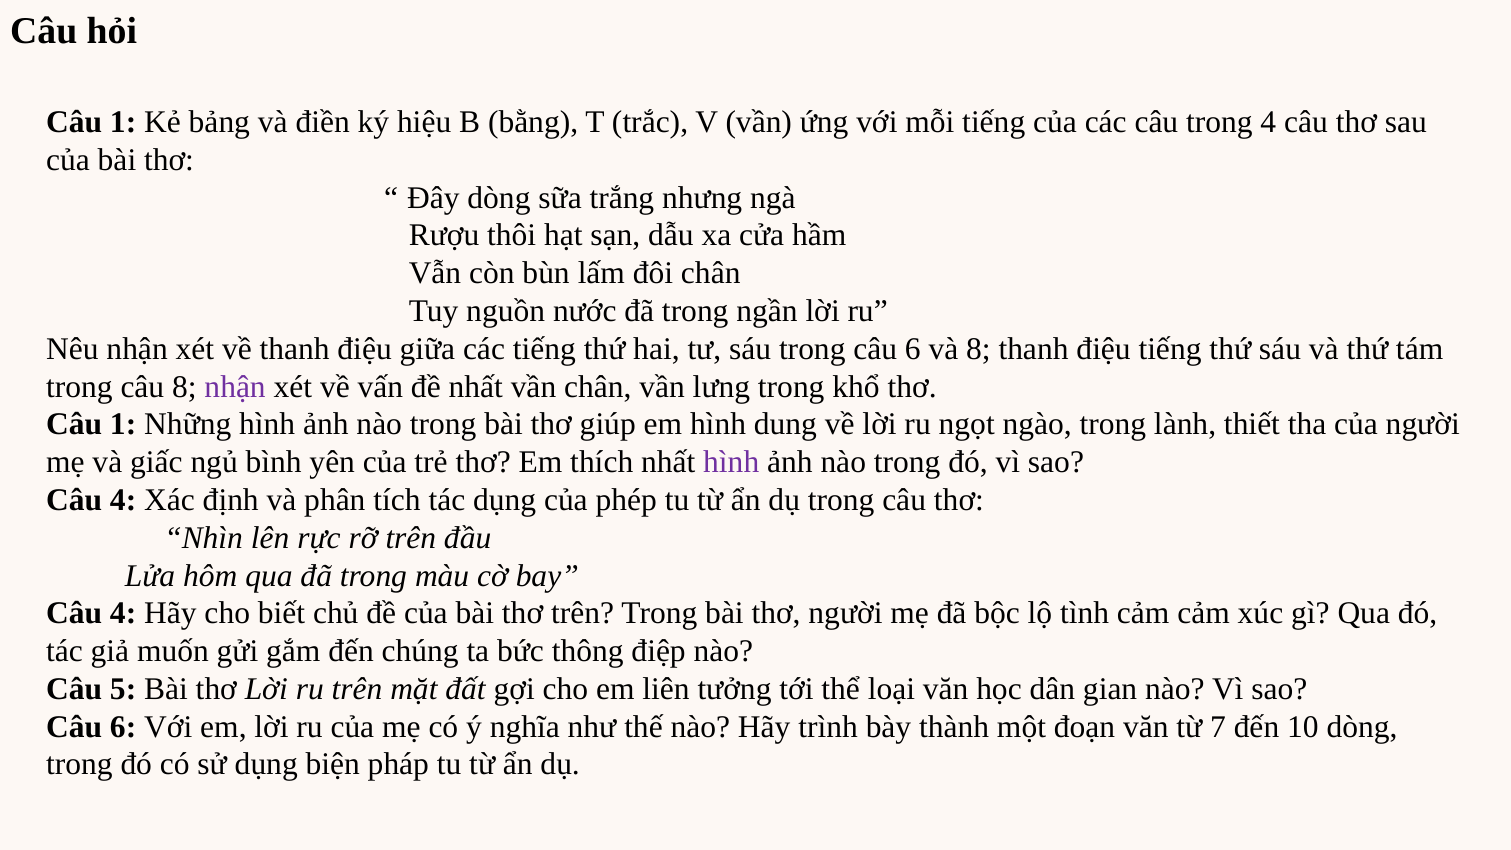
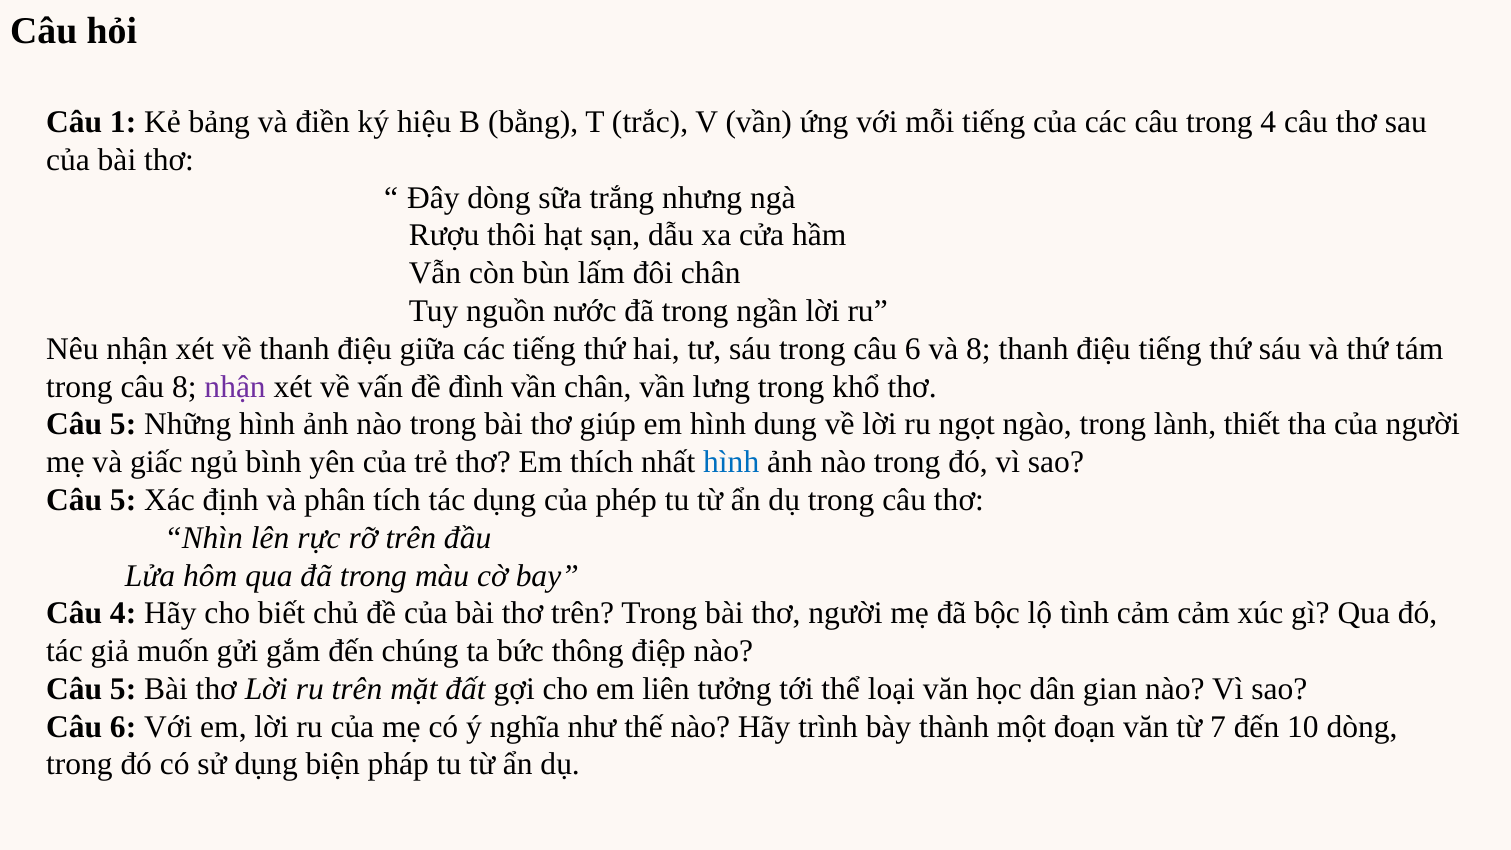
đề nhất: nhất -> đình (476, 387)
1: 1 -> 5 (123, 424)
hình colour: purple -> blue (731, 462)
4: 4 -> 5 (123, 500)
